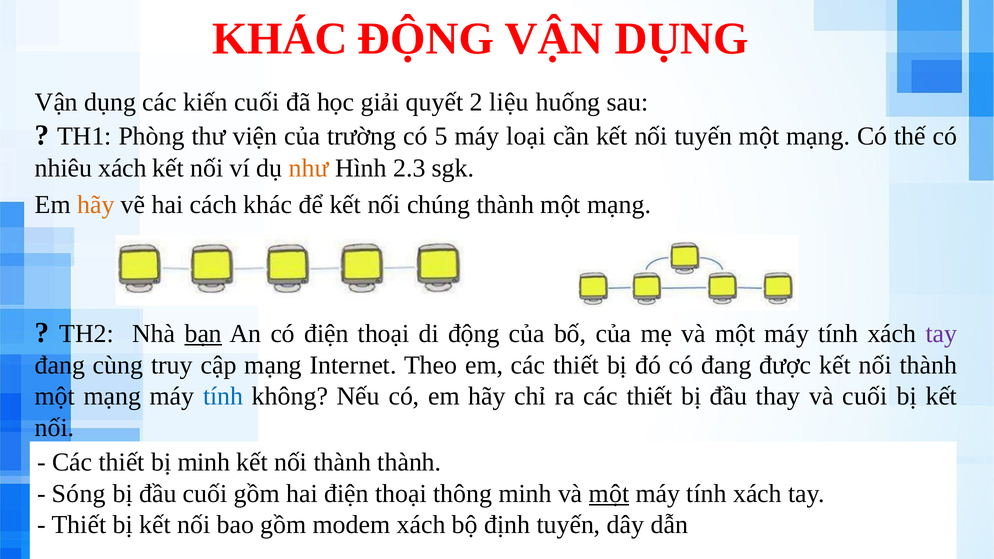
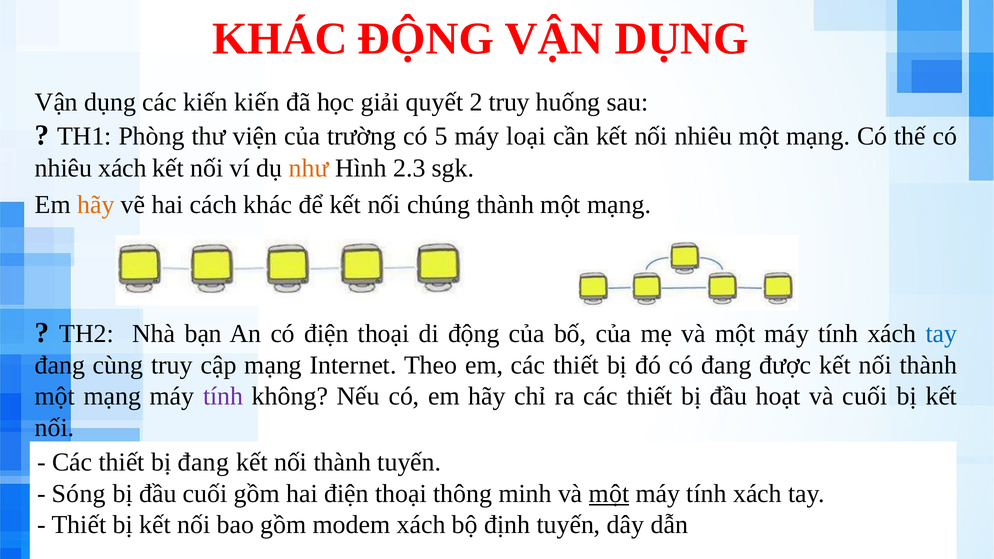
kiến cuối: cuối -> kiến (257, 102)
2 liệu: liệu -> truy (509, 102)
nối tuyến: tuyến -> nhiêu (703, 136)
bạn underline: present -> none (203, 334)
tay colour: purple -> blue (941, 334)
tính colour: blue -> purple (223, 397)
thay: thay -> hoạt (778, 397)
bị minh: minh -> đang (204, 463)
thành thành: thành -> tuyến (409, 463)
